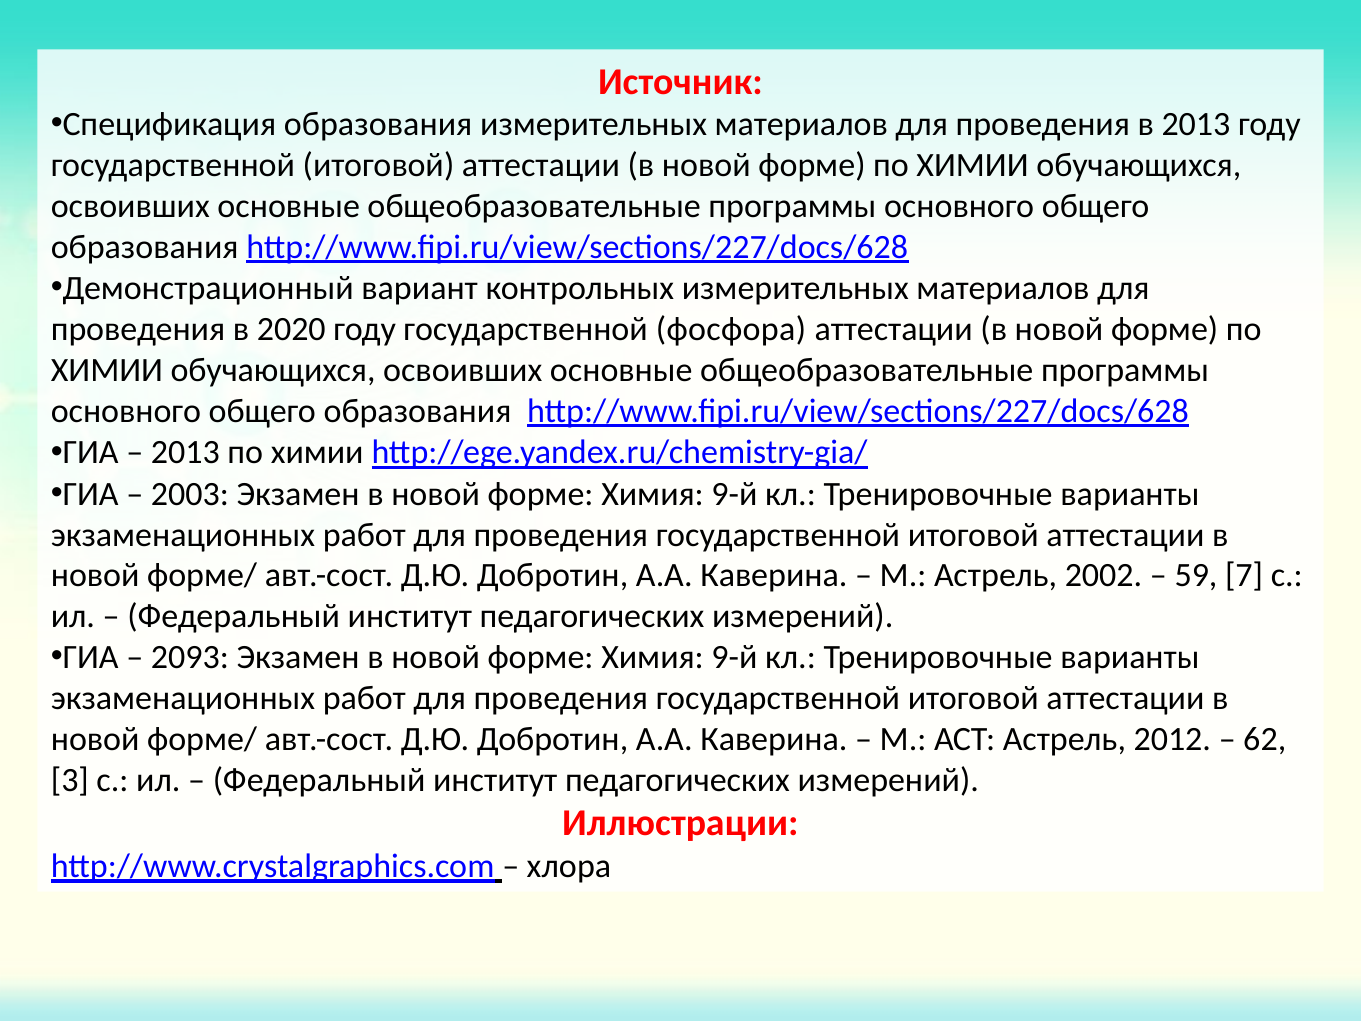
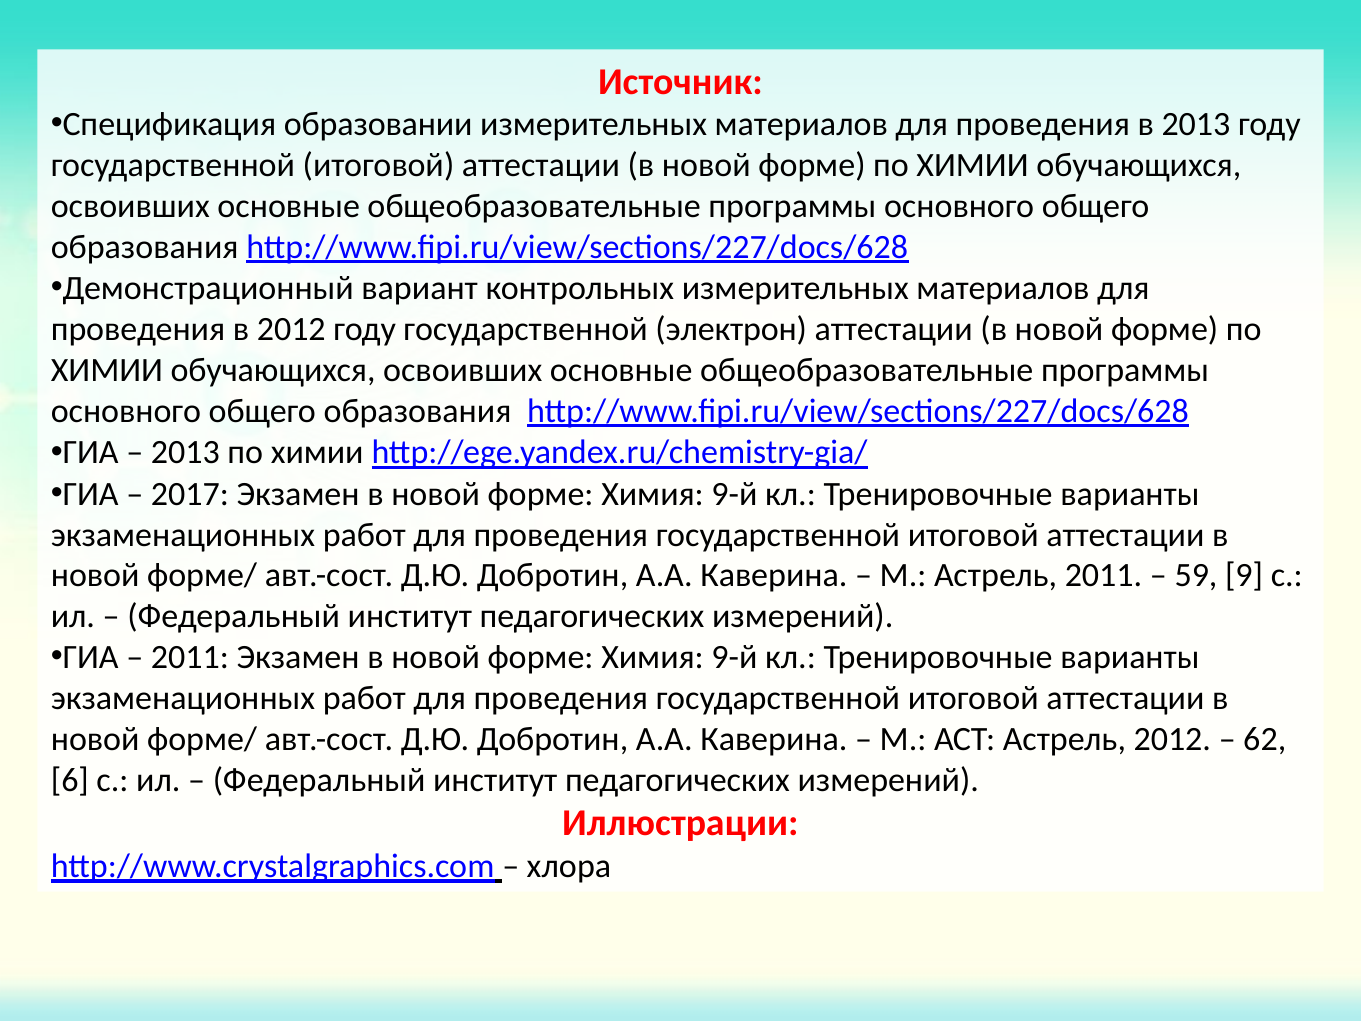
Спецификация образования: образования -> образовании (378, 124)
в 2020: 2020 -> 2012 (291, 329)
фосфора: фосфора -> электрон (731, 329)
2003: 2003 -> 2017 (190, 494)
Астрель 2002: 2002 -> 2011 (1103, 576)
7: 7 -> 9 (1244, 576)
2093: 2093 -> 2011 (190, 657)
3: 3 -> 6 (70, 780)
